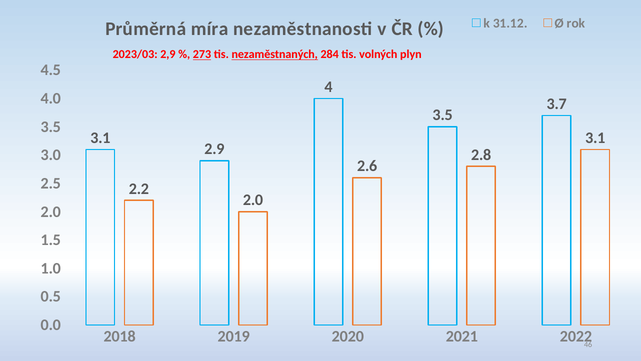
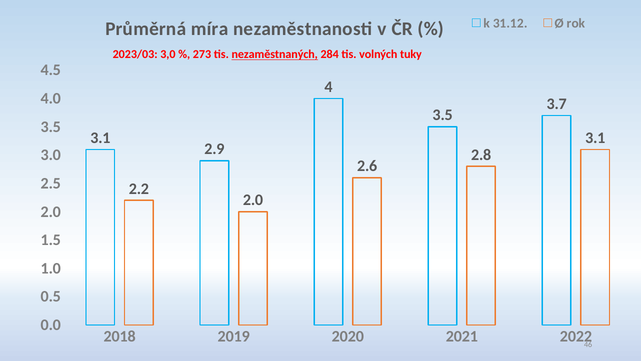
2,9: 2,9 -> 3,0 (168, 54)
273 underline: present -> none (202, 54)
plyn: plyn -> tuky (411, 54)
